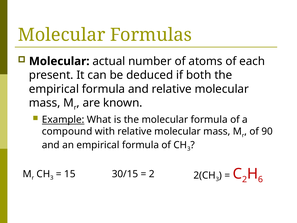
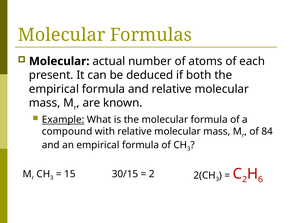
90: 90 -> 84 (267, 131)
